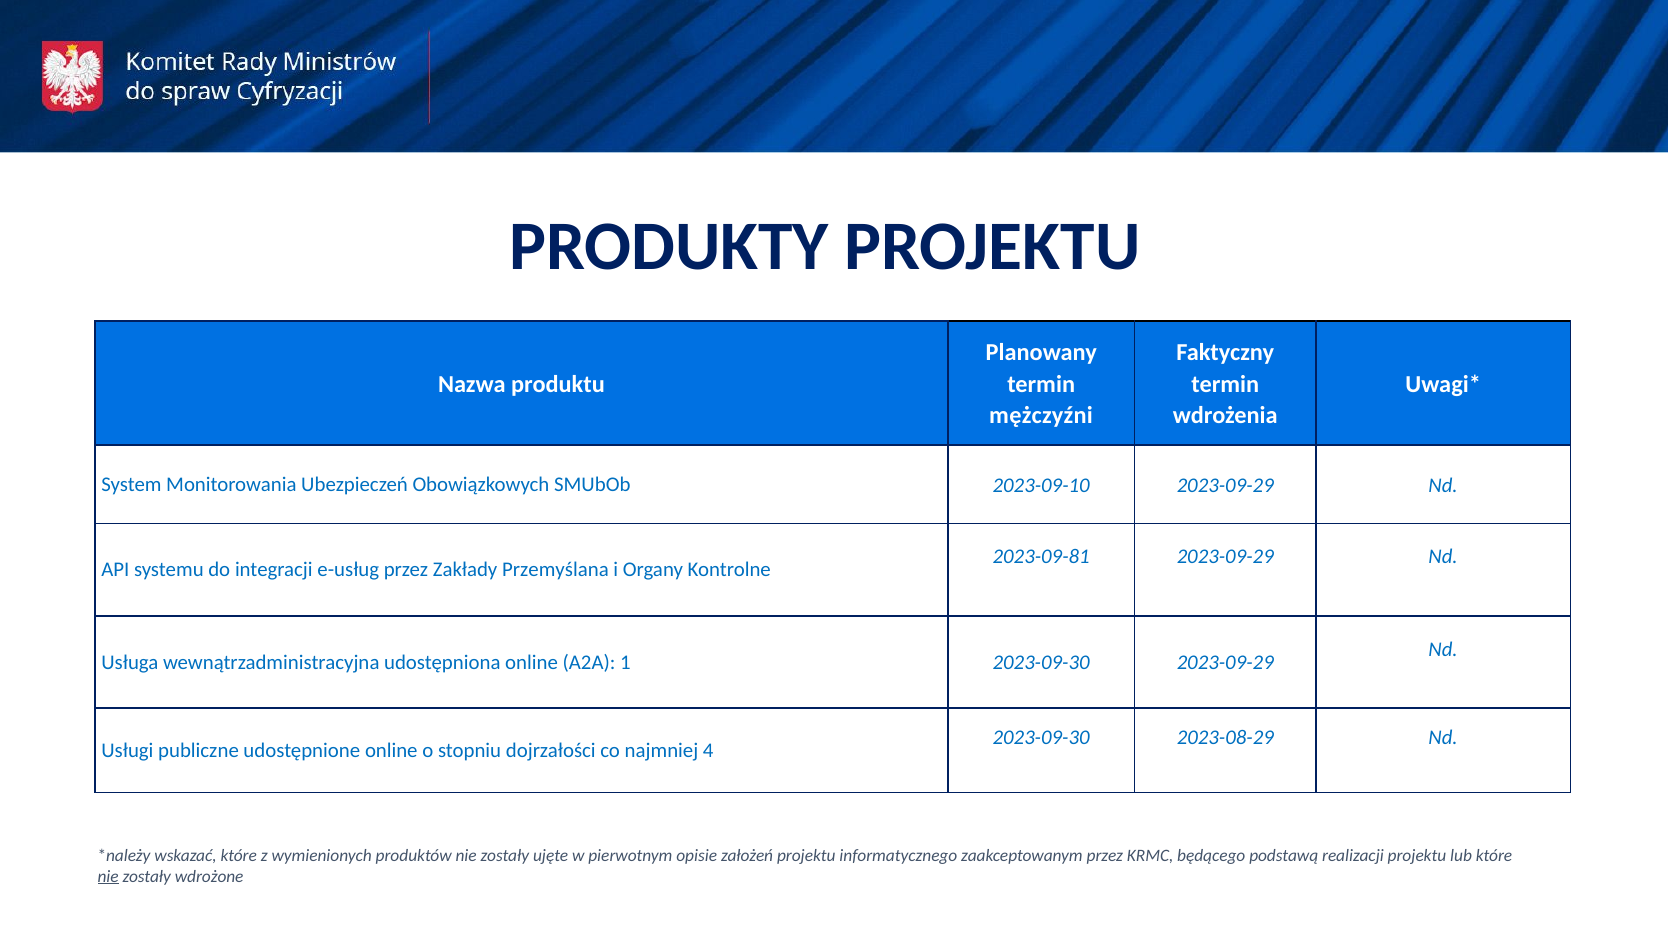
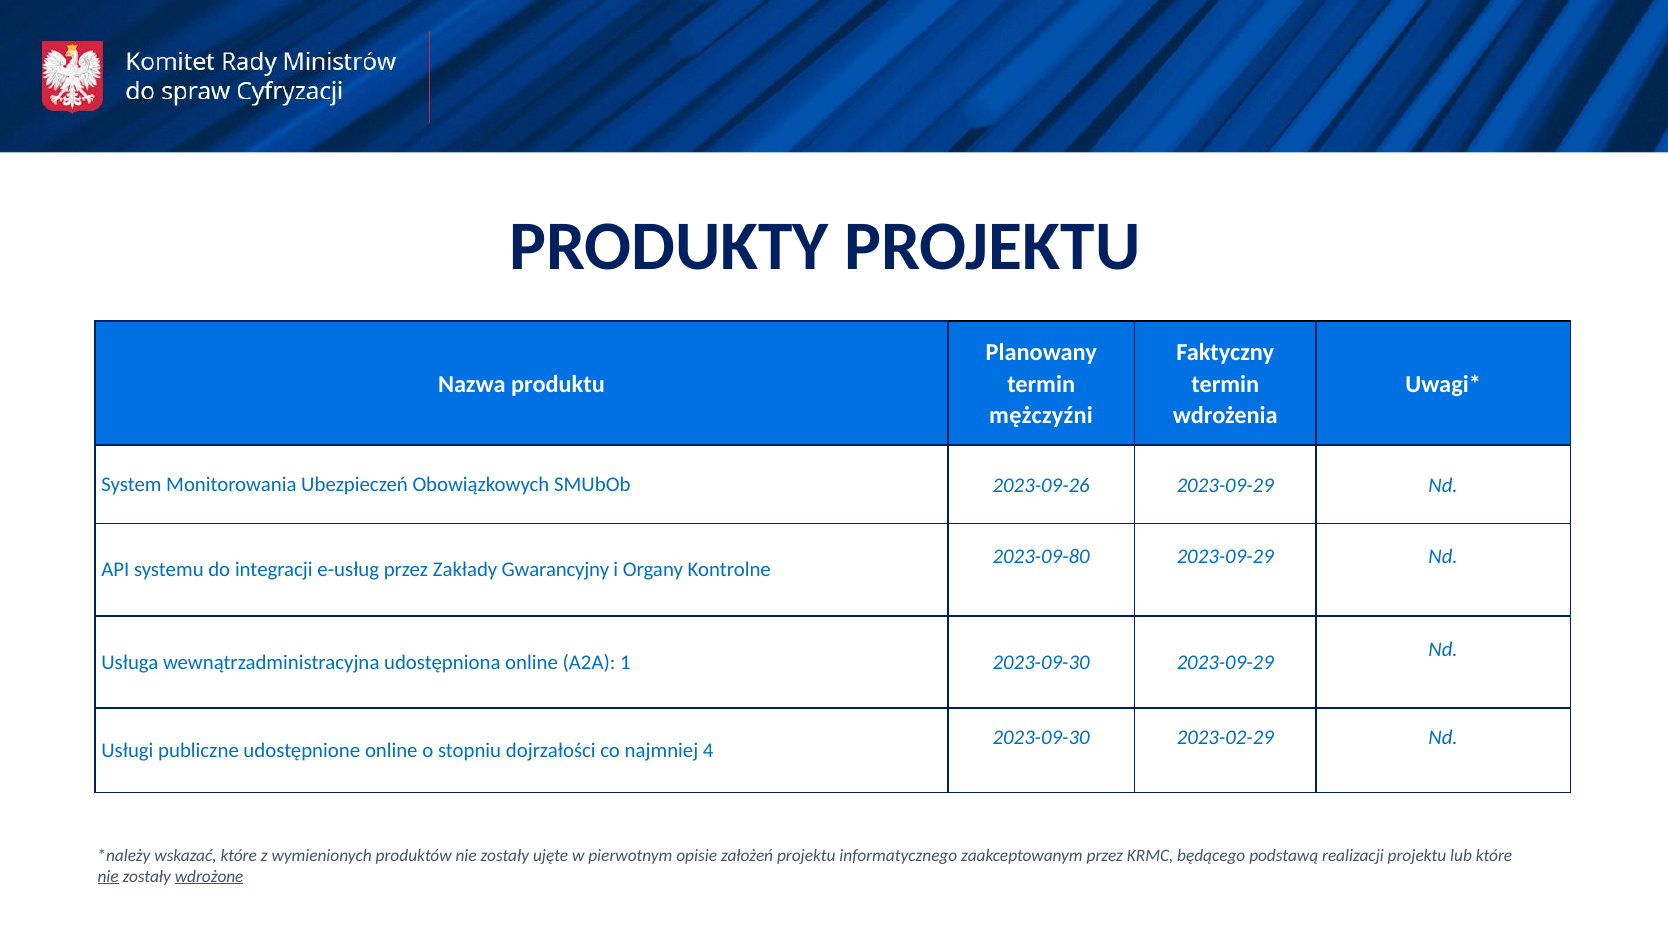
2023-09-10: 2023-09-10 -> 2023-09-26 (1041, 485)
2023-09-81: 2023-09-81 -> 2023-09-80 (1041, 557)
Przemyślana: Przemyślana -> Gwarancyjny (556, 570)
2023-08-29: 2023-08-29 -> 2023-02-29 (1225, 738)
wdrożone underline: none -> present (209, 877)
